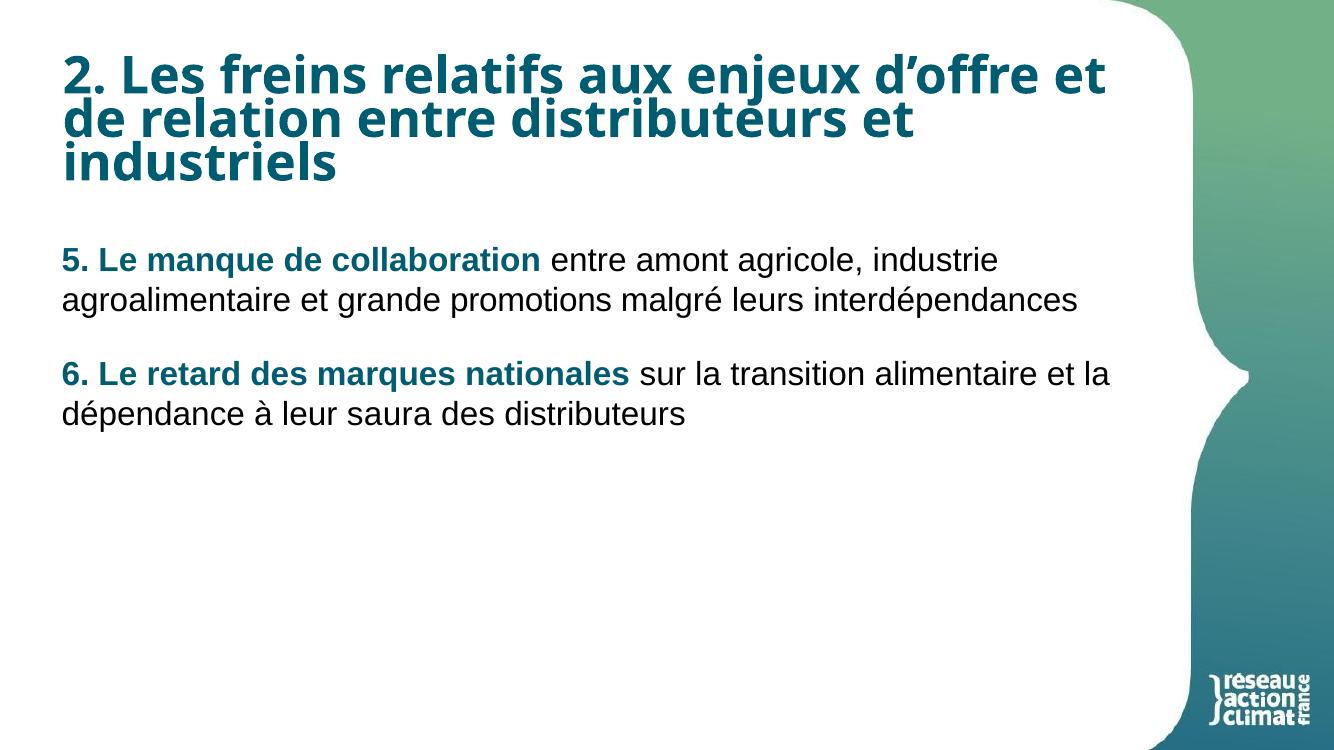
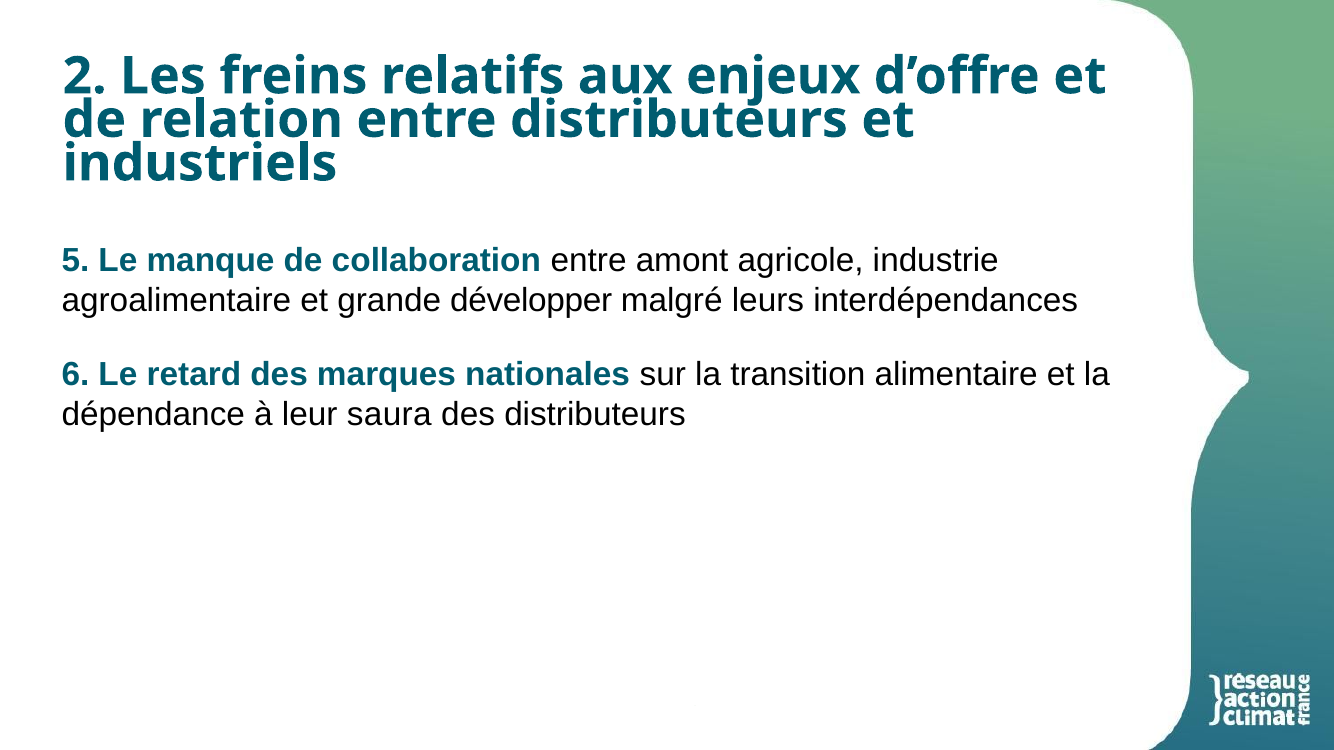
promotions: promotions -> développer (531, 301)
